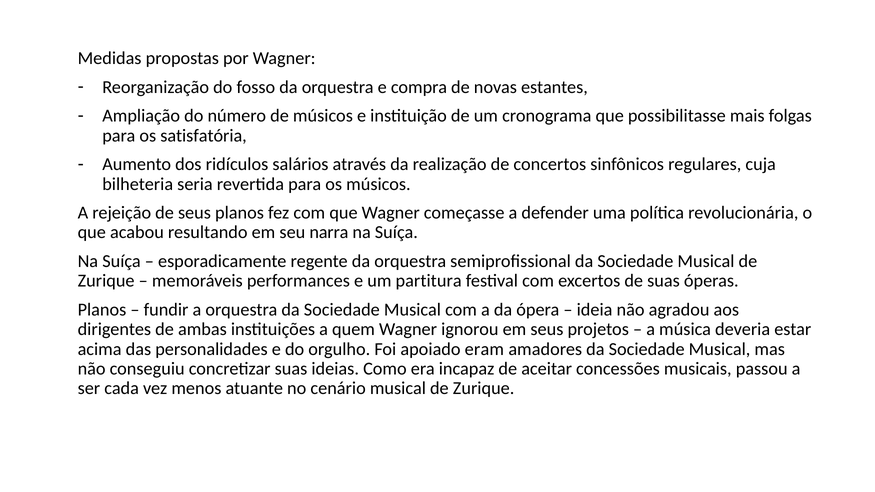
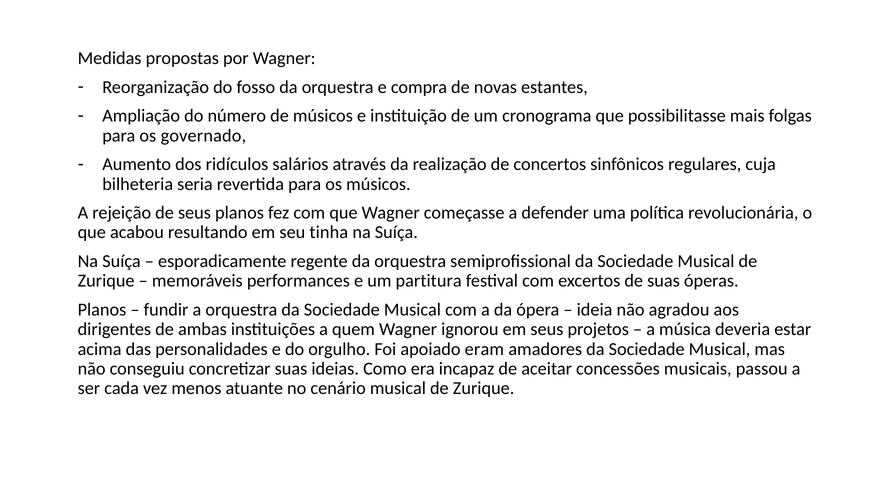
satisfatória: satisfatória -> governado (203, 136)
narra: narra -> tinha (329, 233)
